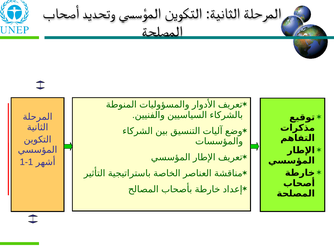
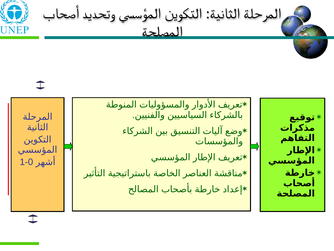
1-1: 1-1 -> 1-0 (26, 162)
